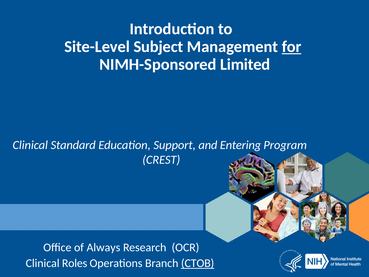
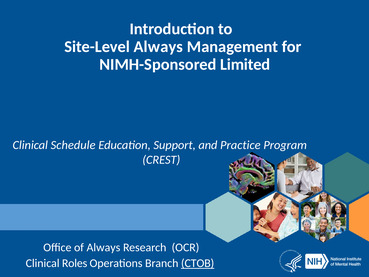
Site-Level Subject: Subject -> Always (158, 47)
for underline: present -> none (292, 47)
Standard: Standard -> Schedule (73, 145)
Entering: Entering -> Practice (240, 145)
